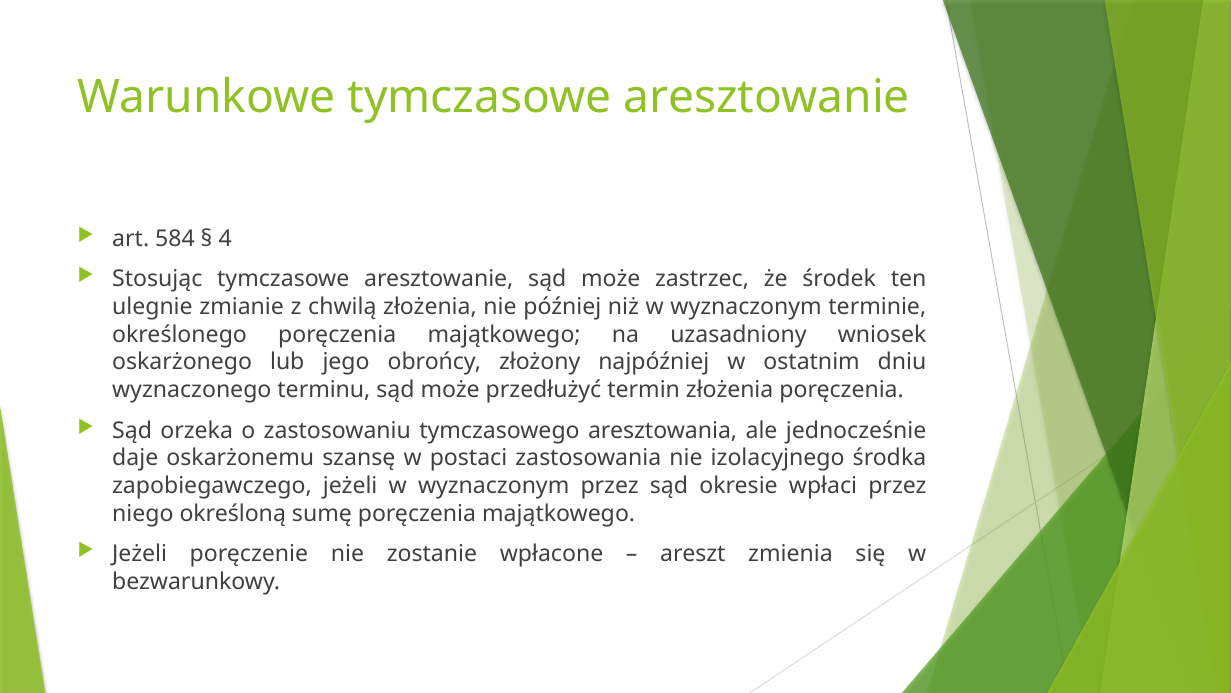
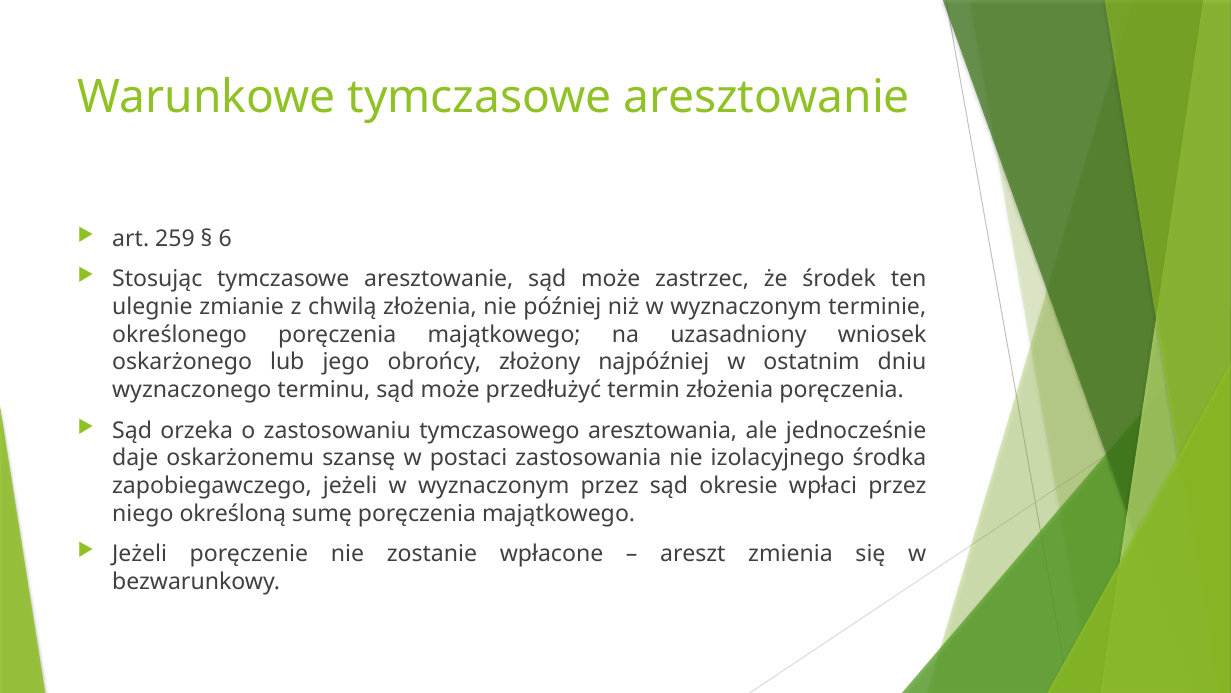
584: 584 -> 259 (175, 238)
4: 4 -> 6 (225, 238)
